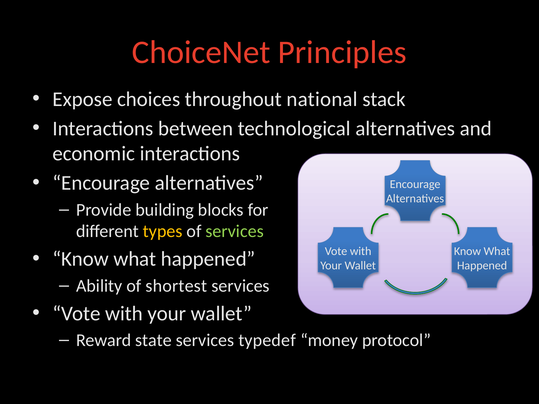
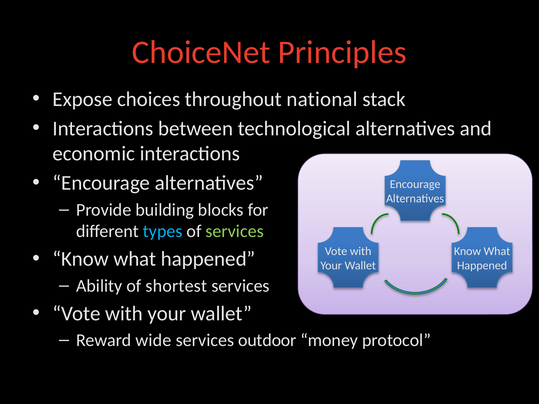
types colour: yellow -> light blue (163, 231)
state: state -> wide (153, 340)
typedef: typedef -> outdoor (267, 340)
